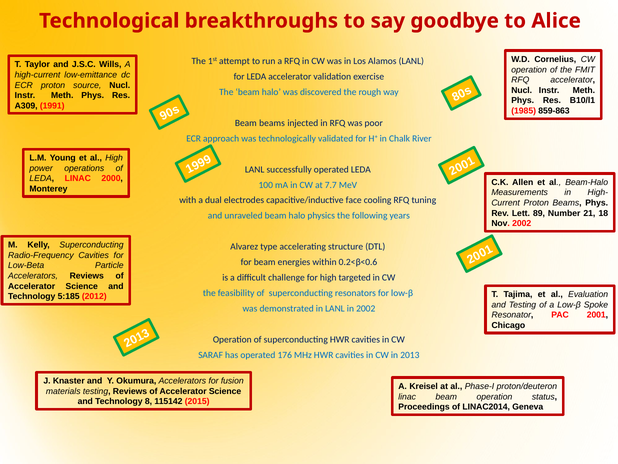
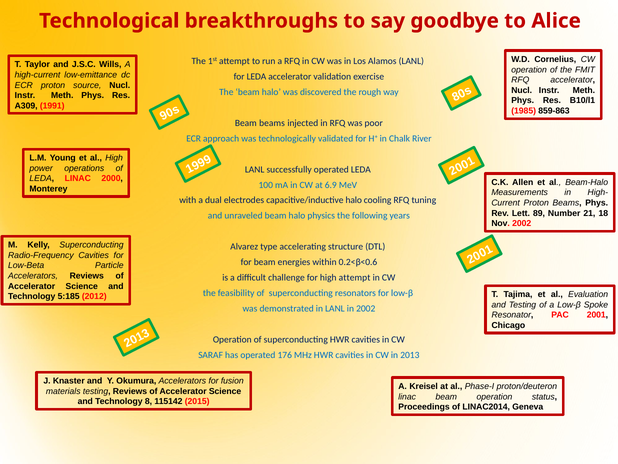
7.7: 7.7 -> 6.9 (331, 185)
capacitive/inductive face: face -> halo (354, 200)
high targeted: targeted -> attempt (355, 277)
